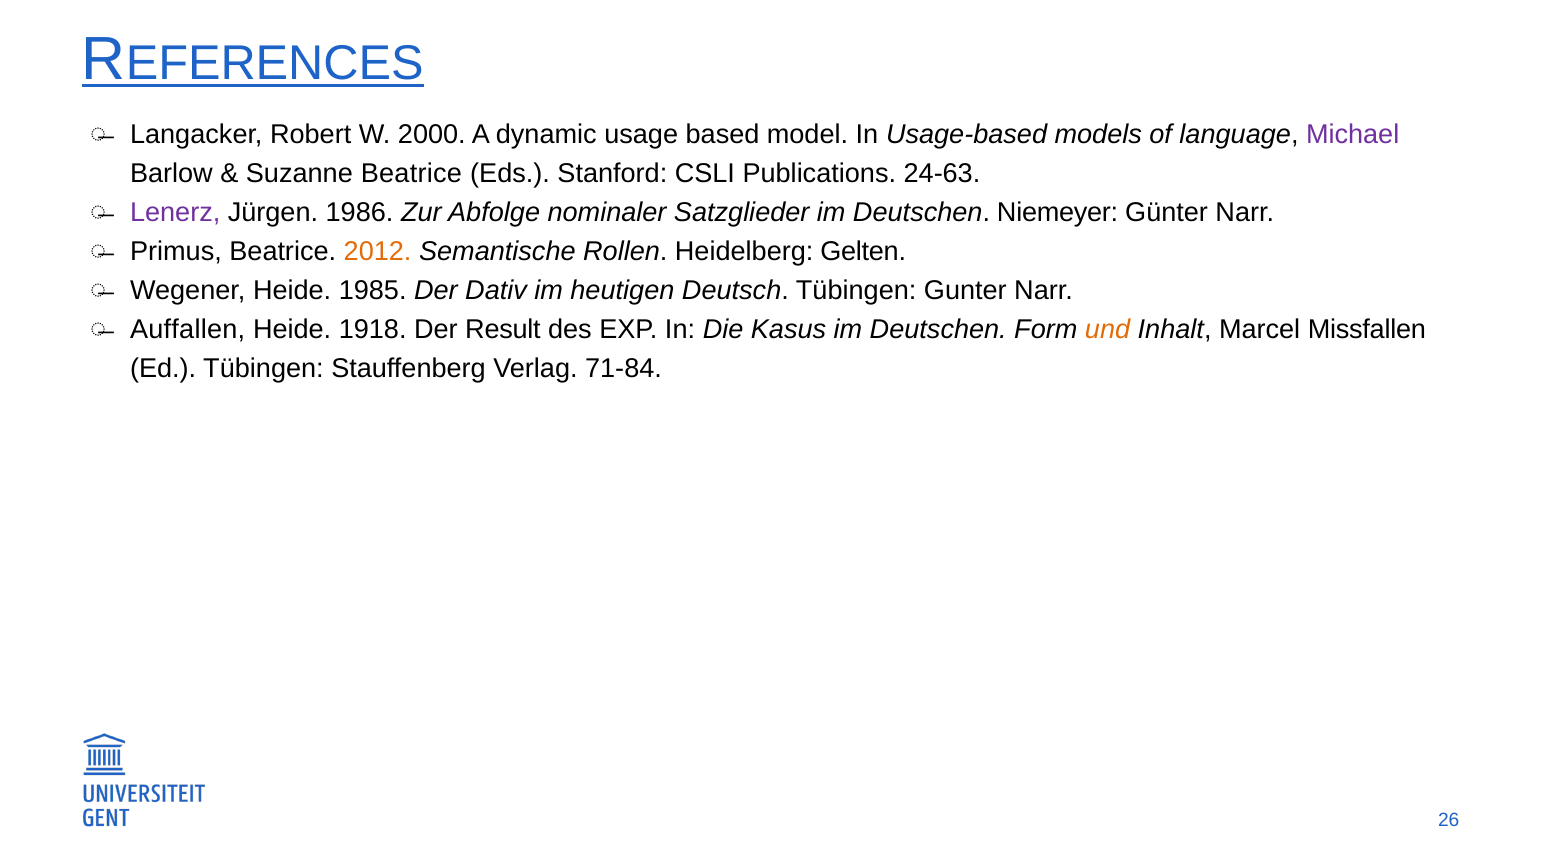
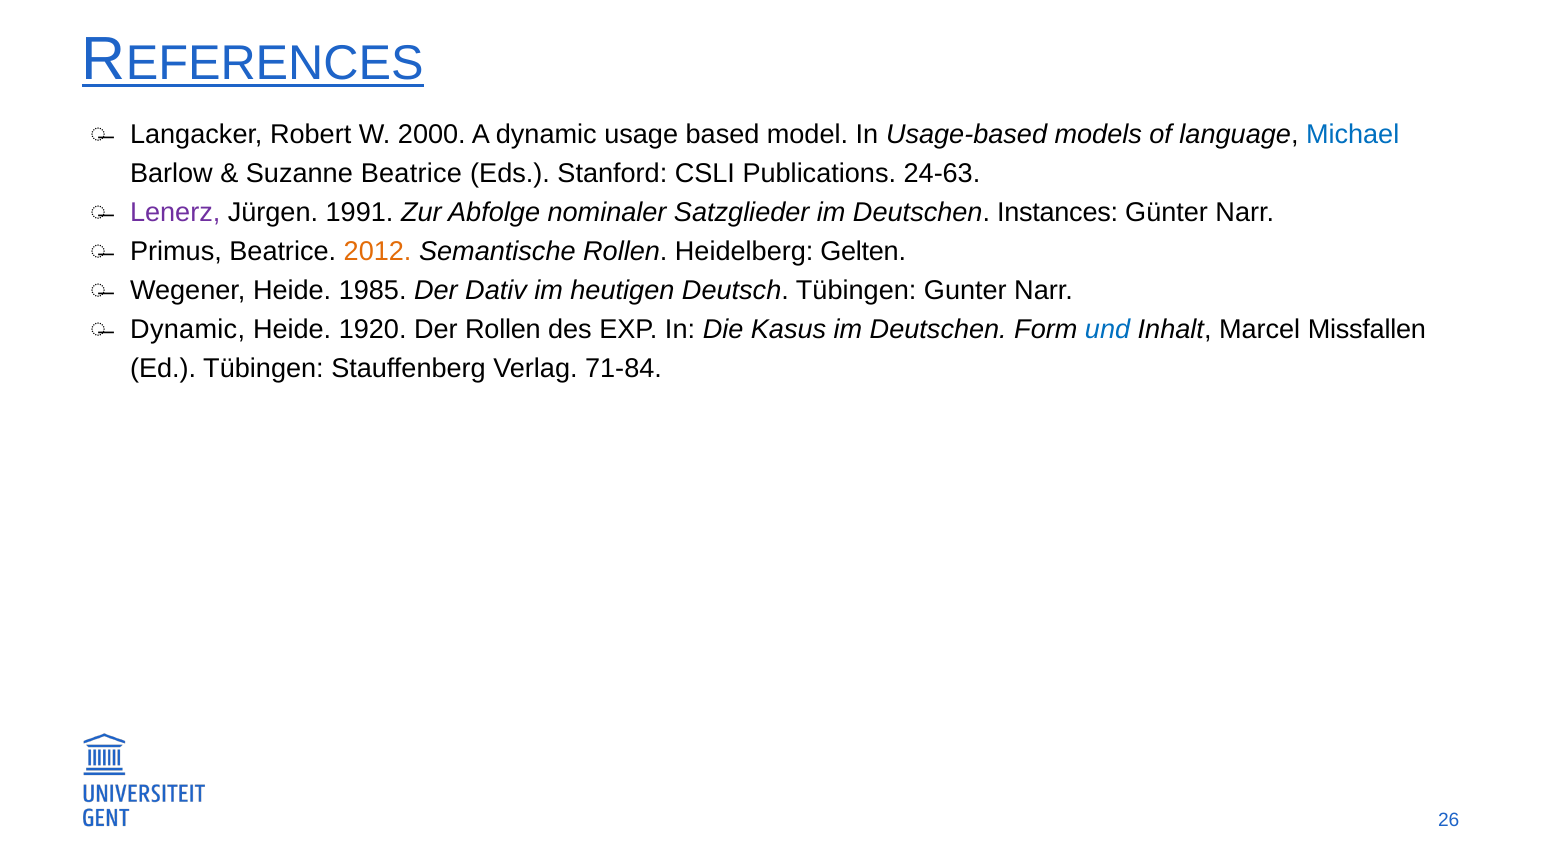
Michael colour: purple -> blue (1353, 135)
1986: 1986 -> 1991 (360, 213)
Niemeyer: Niemeyer -> Instances (1058, 213)
Auffallen: Auffallen -> Dynamic (188, 330)
1918: 1918 -> 1920 (373, 330)
Der Result: Result -> Rollen (503, 330)
und colour: orange -> blue (1108, 330)
